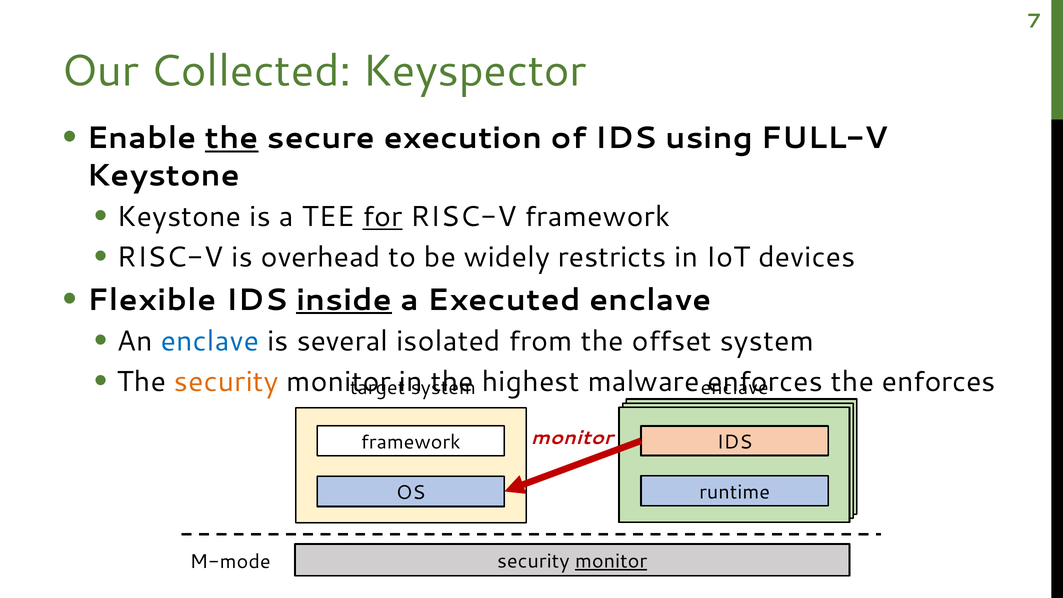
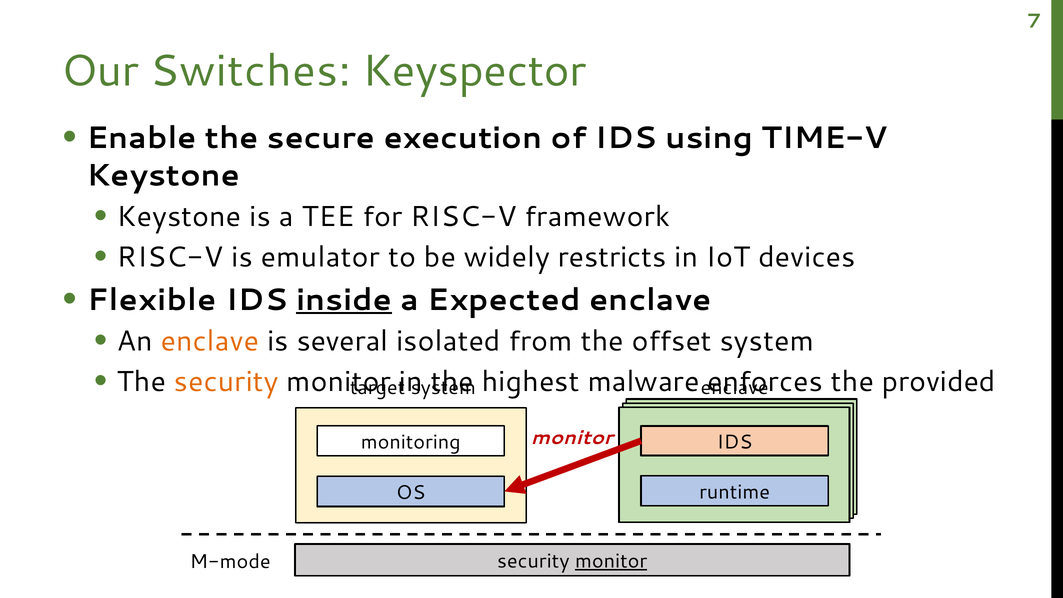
Collected: Collected -> Switches (250, 71)
the underline: present -> none (232, 138)
FULL-V: FULL-V -> TIME-V (824, 138)
for underline: present -> none (382, 217)
overhead: overhead -> emulator (321, 257)
Executed: Executed -> Expected (504, 300)
enclave colour: blue -> orange (210, 341)
the enforces: enforces -> provided (939, 382)
framework: framework -> monitoring (411, 442)
